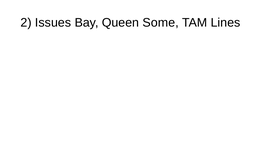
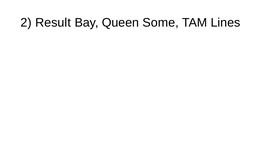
Issues: Issues -> Result (53, 23)
